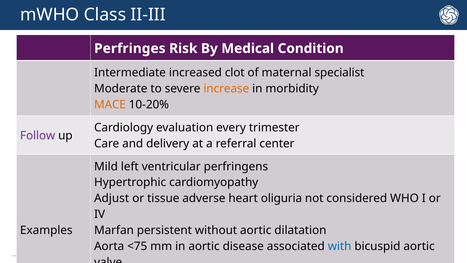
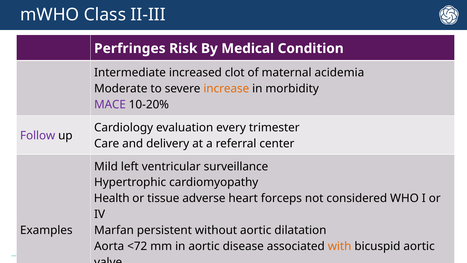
specialist: specialist -> acidemia (339, 73)
MACE colour: orange -> purple (110, 104)
perfringens: perfringens -> surveillance (236, 166)
Adjust: Adjust -> Health (112, 198)
oliguria: oliguria -> forceps (281, 198)
<75: <75 -> <72 (137, 246)
with colour: blue -> orange (340, 246)
